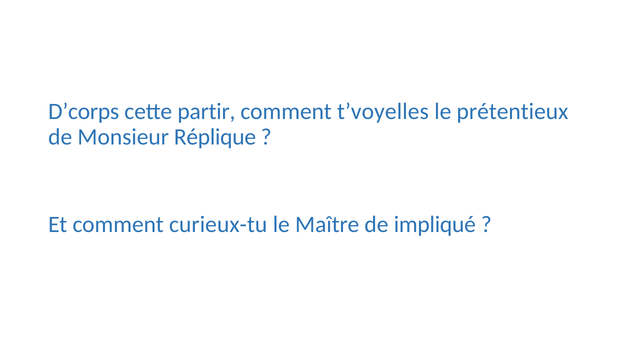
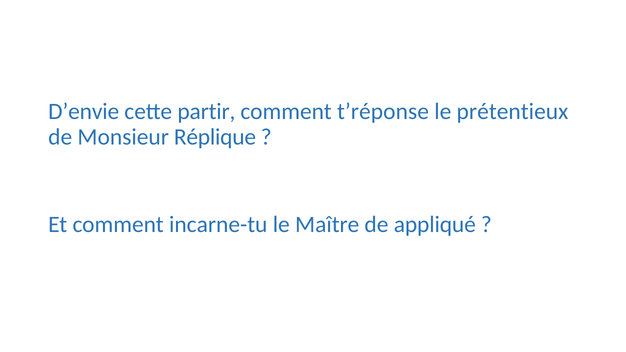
D’corps: D’corps -> D’envie (84, 112)
t’voyelles: t’voyelles -> t’réponse (383, 112)
curieux-tu: curieux-tu -> incarne-tu (218, 224)
impliqué: impliqué -> appliqué (435, 224)
